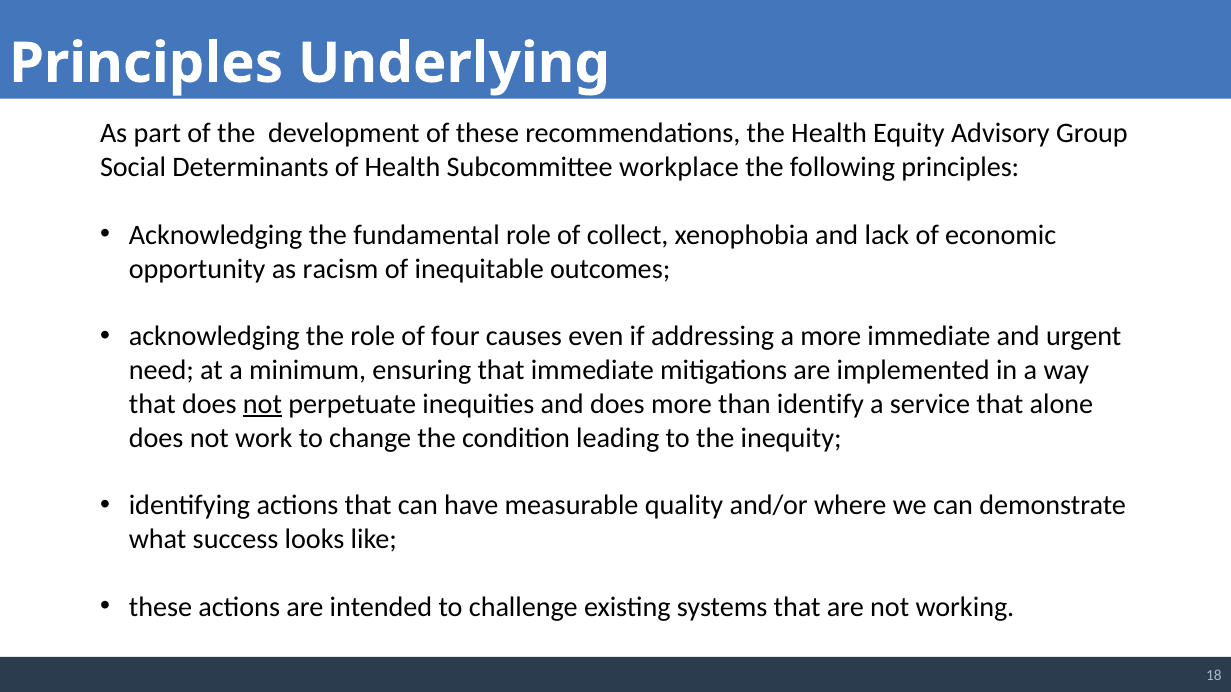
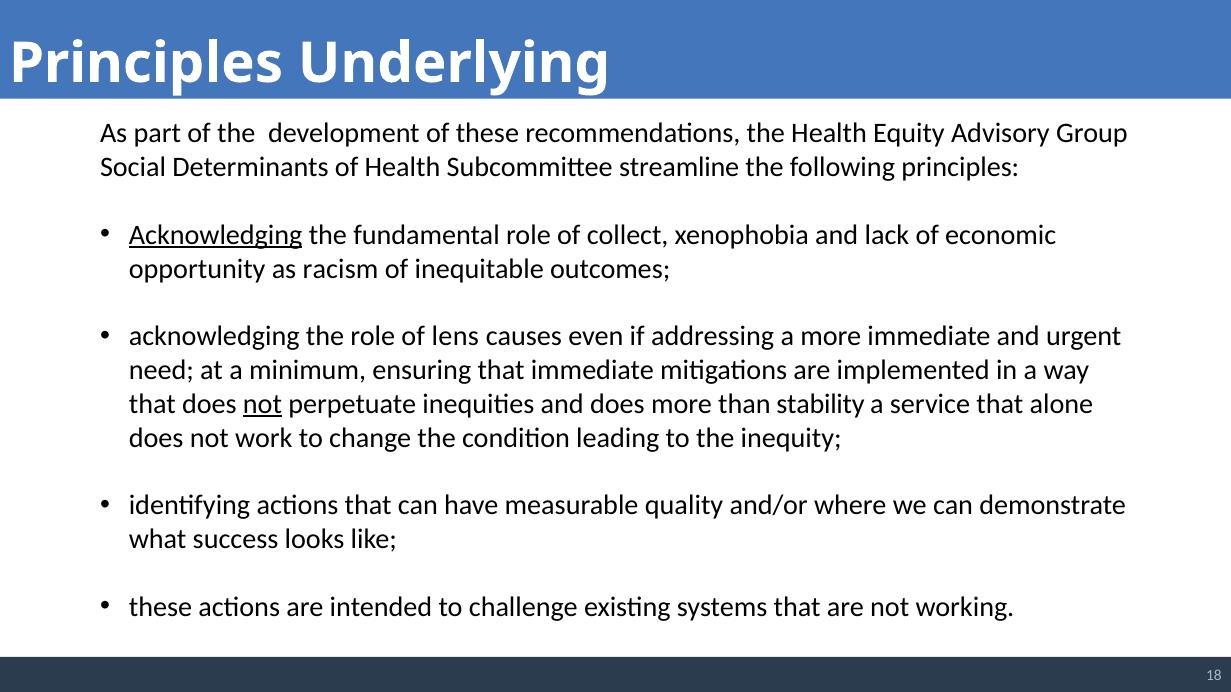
workplace: workplace -> streamline (679, 167)
Acknowledging underline: none -> present (216, 235)
four: four -> lens (455, 337)
identify: identify -> stability (820, 404)
